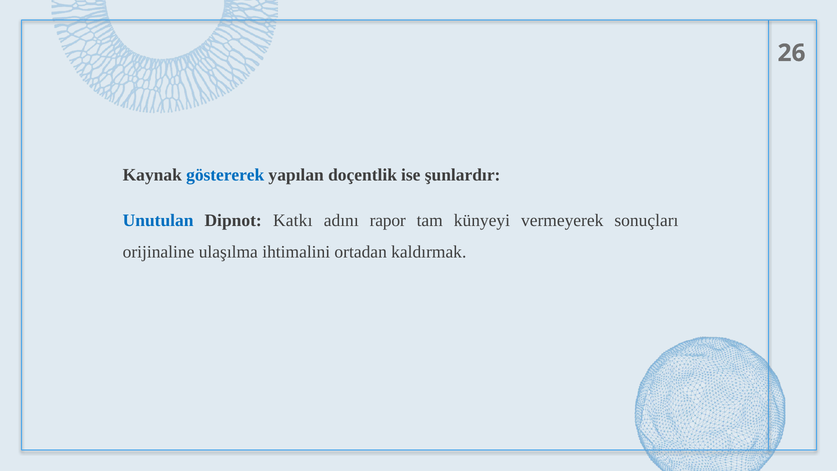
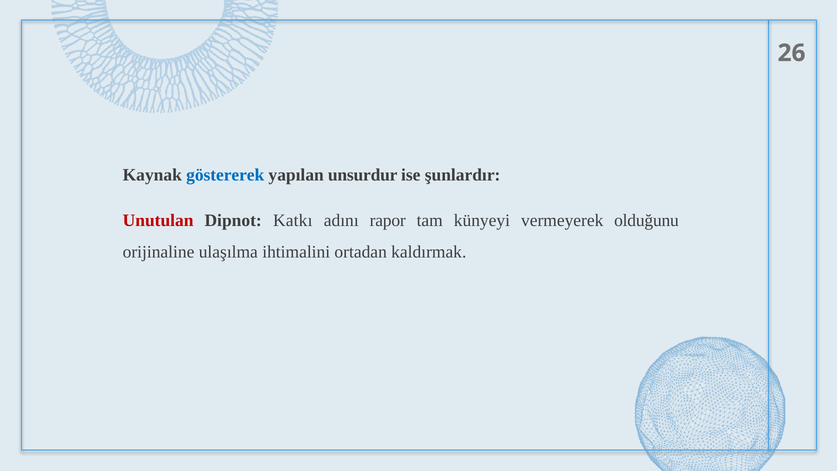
doçentlik: doçentlik -> unsurdur (363, 175)
Unutulan colour: blue -> red (158, 220)
sonuçları: sonuçları -> olduğunu (646, 220)
